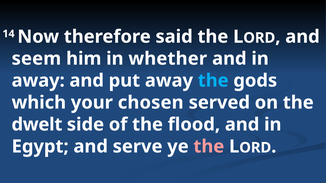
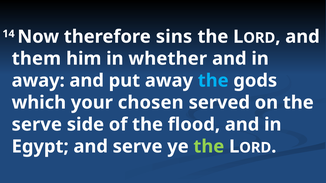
said: said -> sins (174, 37)
seem: seem -> them (36, 59)
dwelt: dwelt -> serve (37, 125)
the colour: pink -> light green (209, 147)
